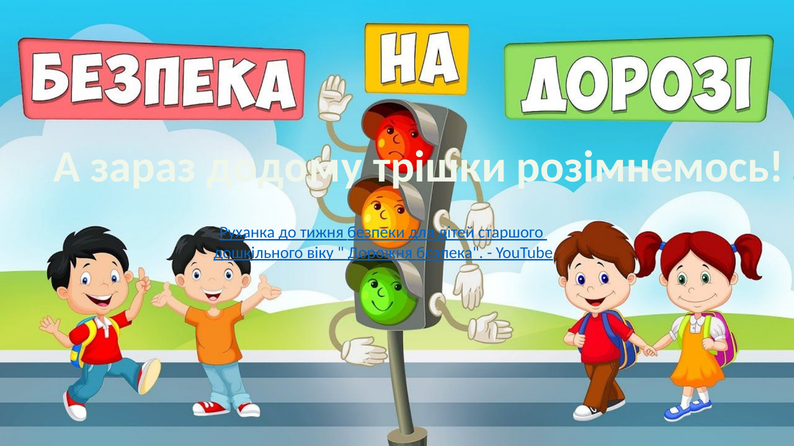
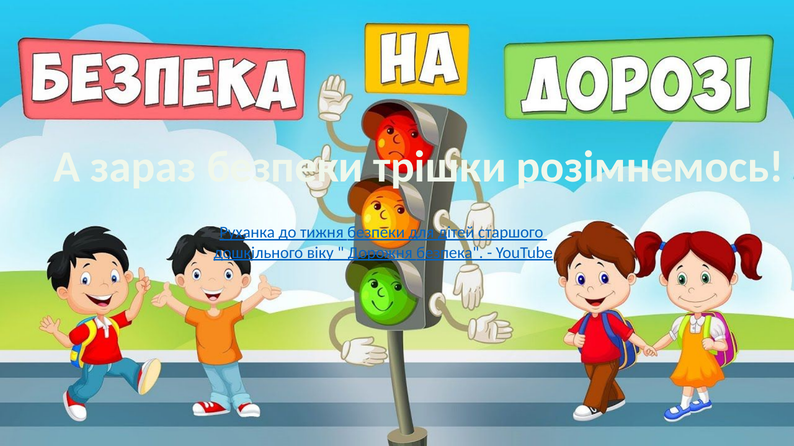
зараз додому: додому -> безпеки (285, 167)
